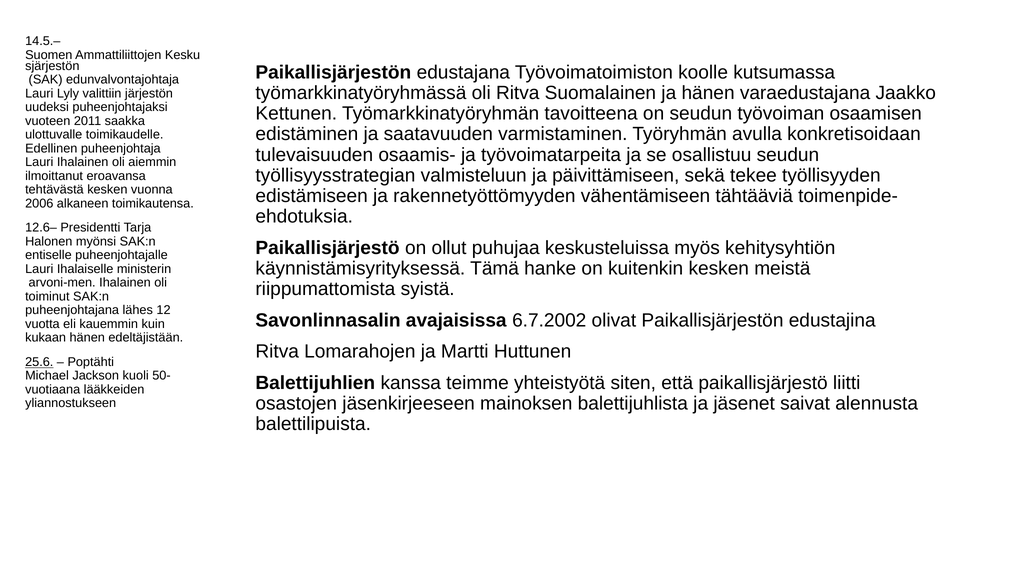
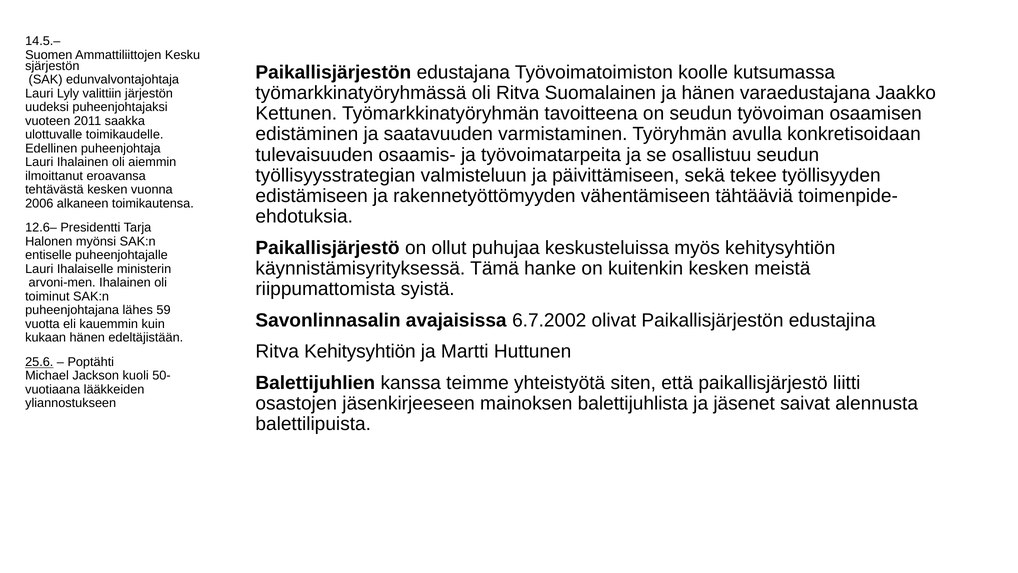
12: 12 -> 59 (164, 310)
Ritva Lomarahojen: Lomarahojen -> Kehitysyhtiön (360, 351)
